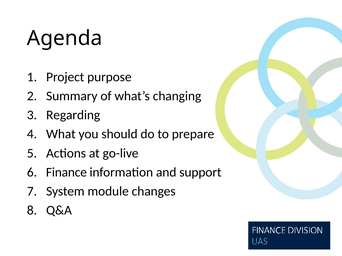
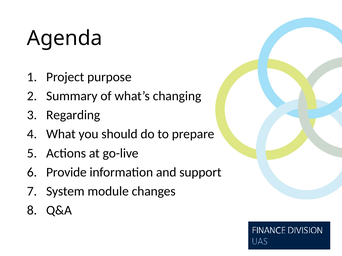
Finance: Finance -> Provide (66, 173)
